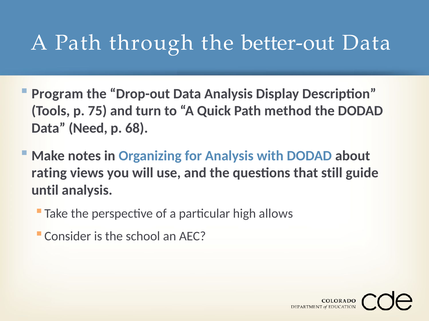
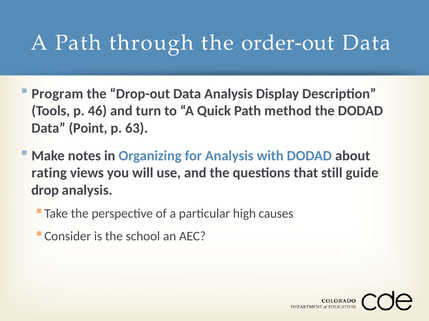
better-out: better-out -> order-out (288, 43)
75: 75 -> 46 (97, 111)
Need: Need -> Point (88, 128)
68: 68 -> 63 (137, 128)
until: until -> drop (45, 190)
allows: allows -> causes (276, 214)
